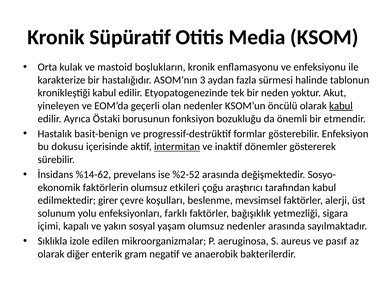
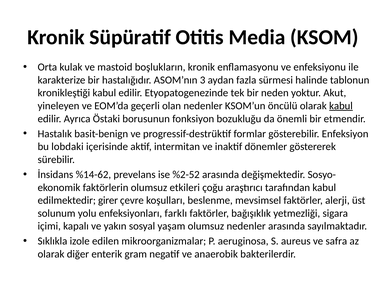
dokusu: dokusu -> lobdaki (67, 146)
intermitan underline: present -> none (177, 146)
pasıf: pasıf -> safra (336, 241)
